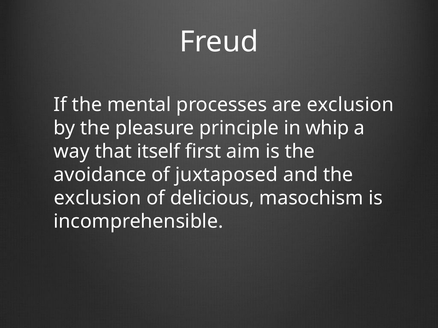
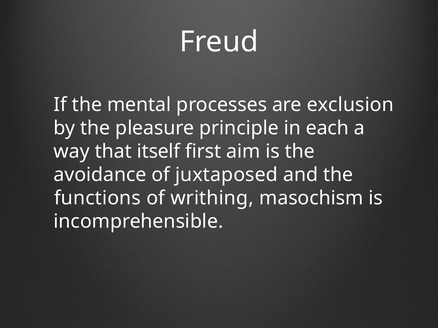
whip: whip -> each (327, 128)
exclusion: exclusion -> functions (97, 198)
delicious: delicious -> writhing (212, 198)
